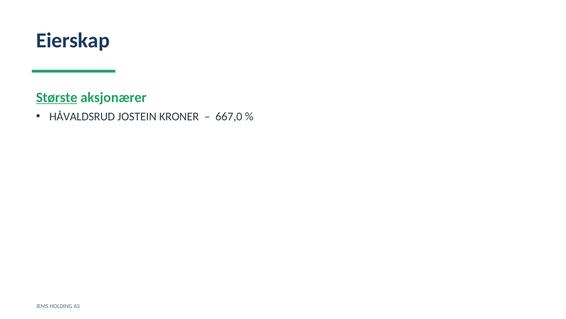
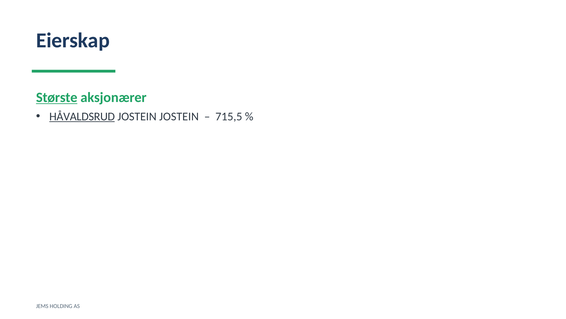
HÅVALDSRUD underline: none -> present (82, 116)
JOSTEIN KRONER: KRONER -> JOSTEIN (179, 116)
667,0: 667,0 -> 715,5 (229, 116)
